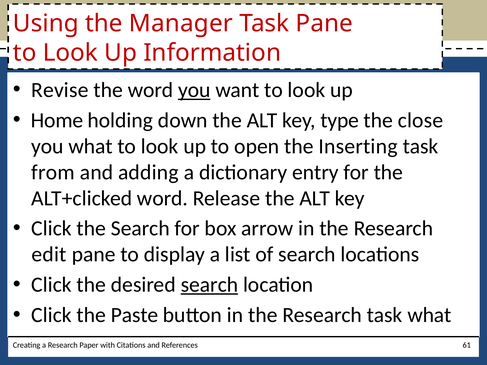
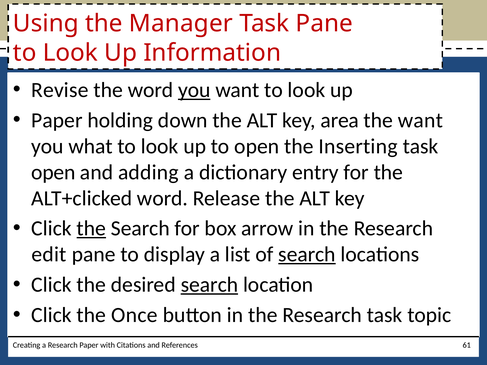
Home: Home -> Paper (57, 120)
type: type -> area (340, 120)
the close: close -> want (420, 120)
from: from -> open (53, 172)
the underline: none -> present (91, 229)
search underline: none -> present (307, 255)
Paste: Paste -> Once (134, 315)
task what: what -> topic (429, 315)
